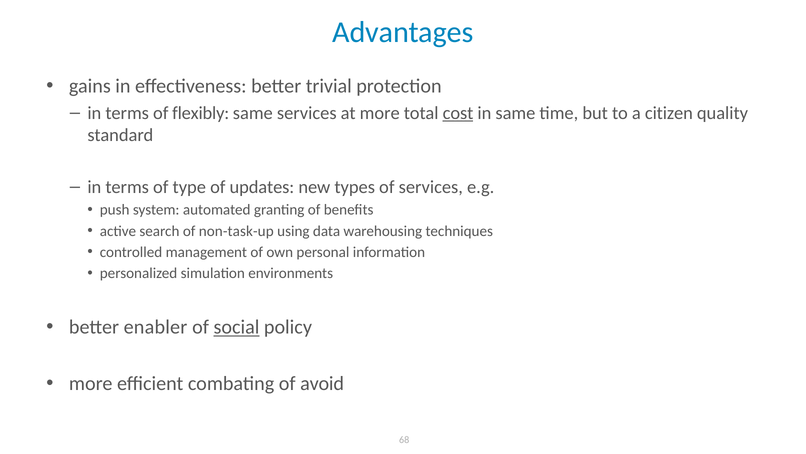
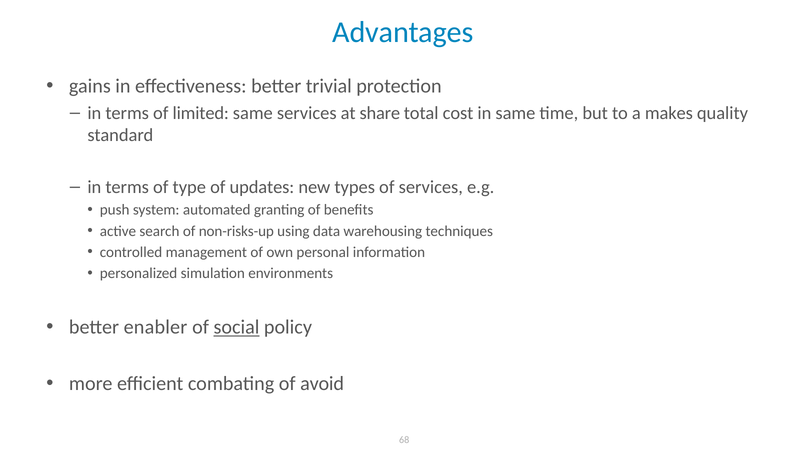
flexibly: flexibly -> limited (201, 113)
at more: more -> share (380, 113)
cost underline: present -> none (458, 113)
citizen: citizen -> makes (669, 113)
non-task-up: non-task-up -> non-risks-up (236, 231)
